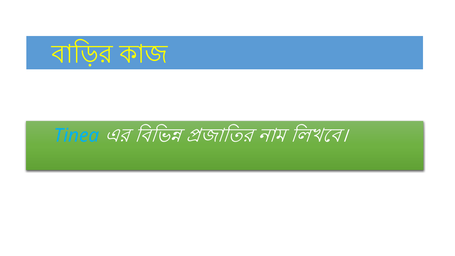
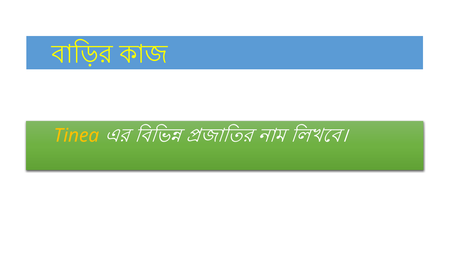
Tinea colour: light blue -> yellow (77, 135)
